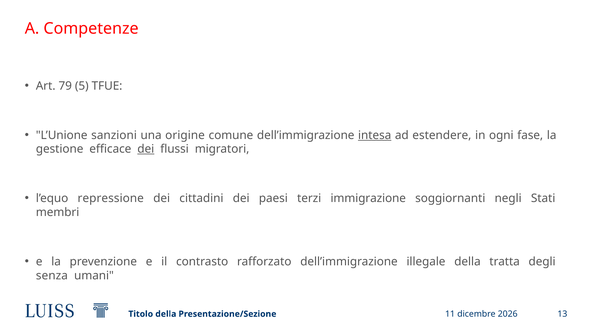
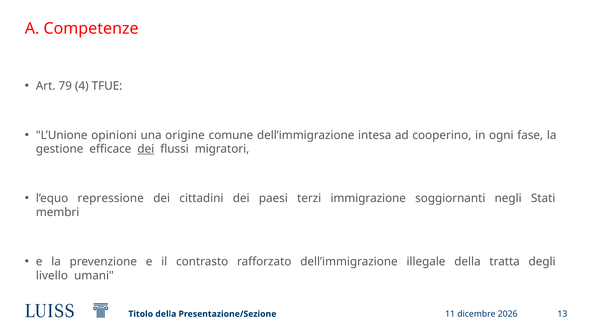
5: 5 -> 4 (82, 86)
sanzioni: sanzioni -> opinioni (114, 135)
intesa underline: present -> none (375, 135)
estendere: estendere -> cooperino (442, 135)
senza: senza -> livello (52, 276)
